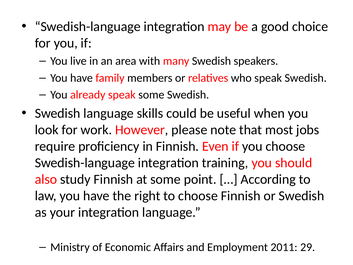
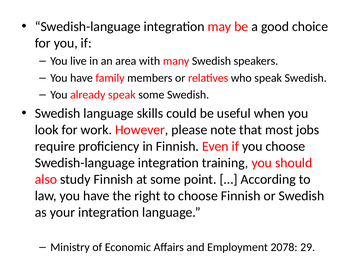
2011: 2011 -> 2078 (284, 247)
